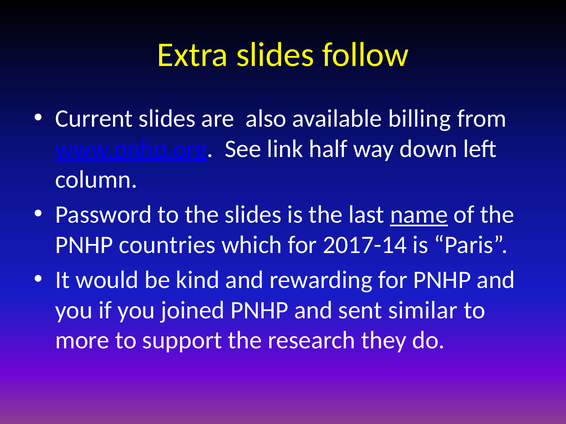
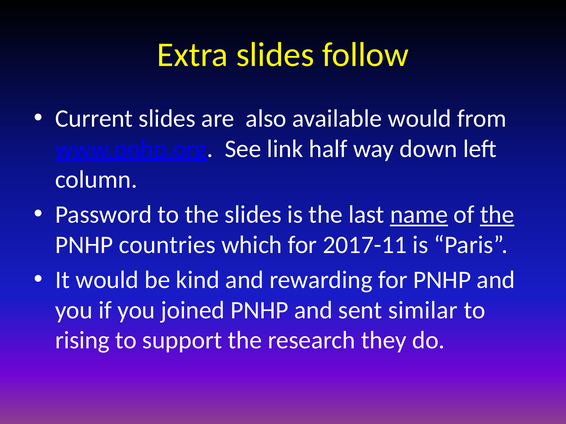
available billing: billing -> would (420, 119)
the underline: none -> present (497, 215)
2017-14: 2017-14 -> 2017-11 (365, 245)
more: more -> rising (82, 341)
